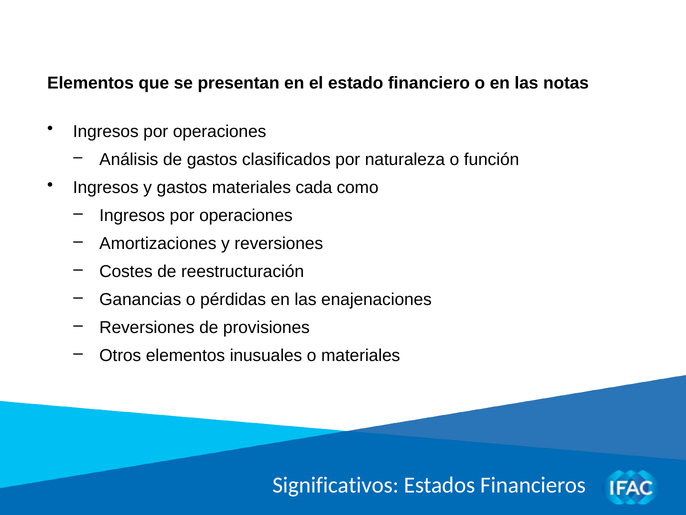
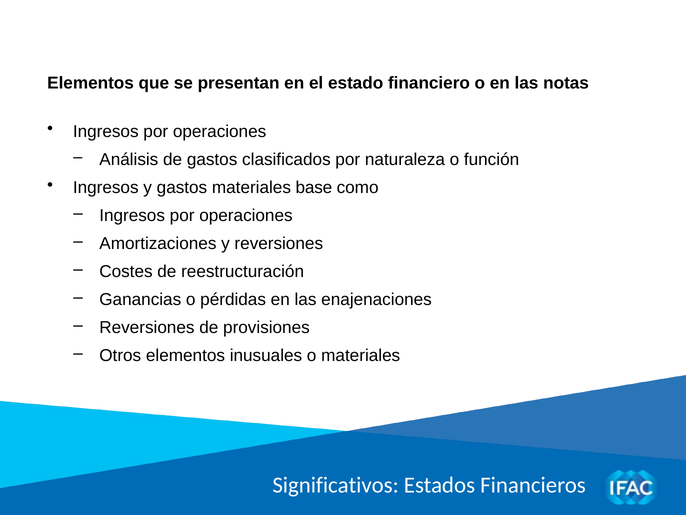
cada: cada -> base (314, 187)
